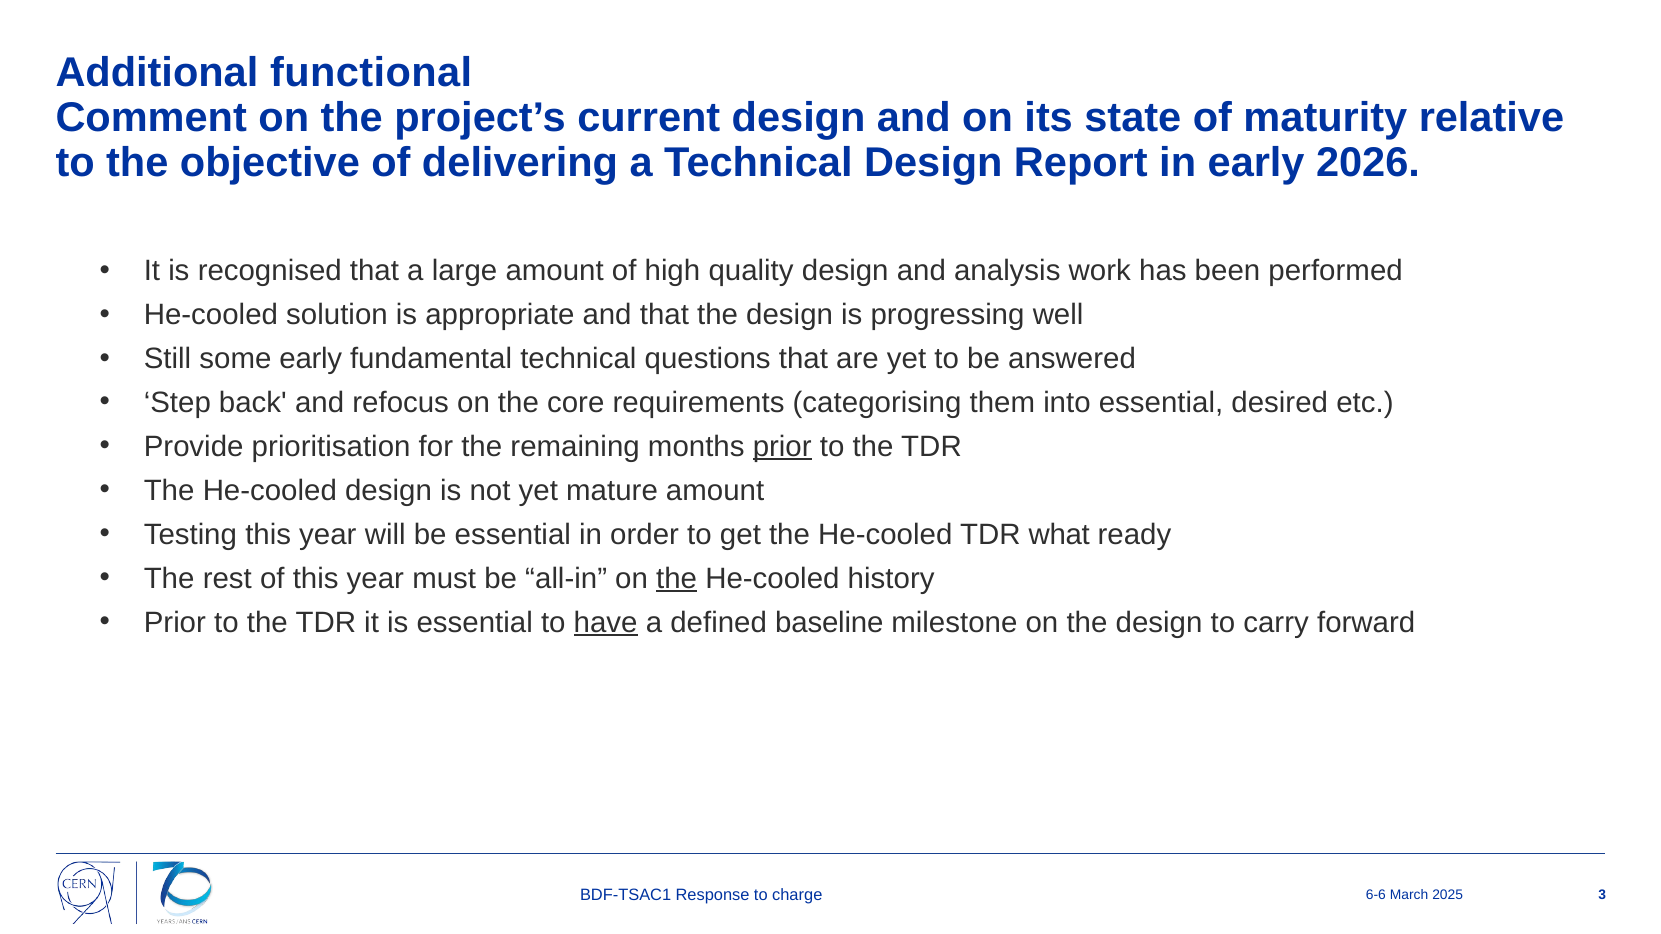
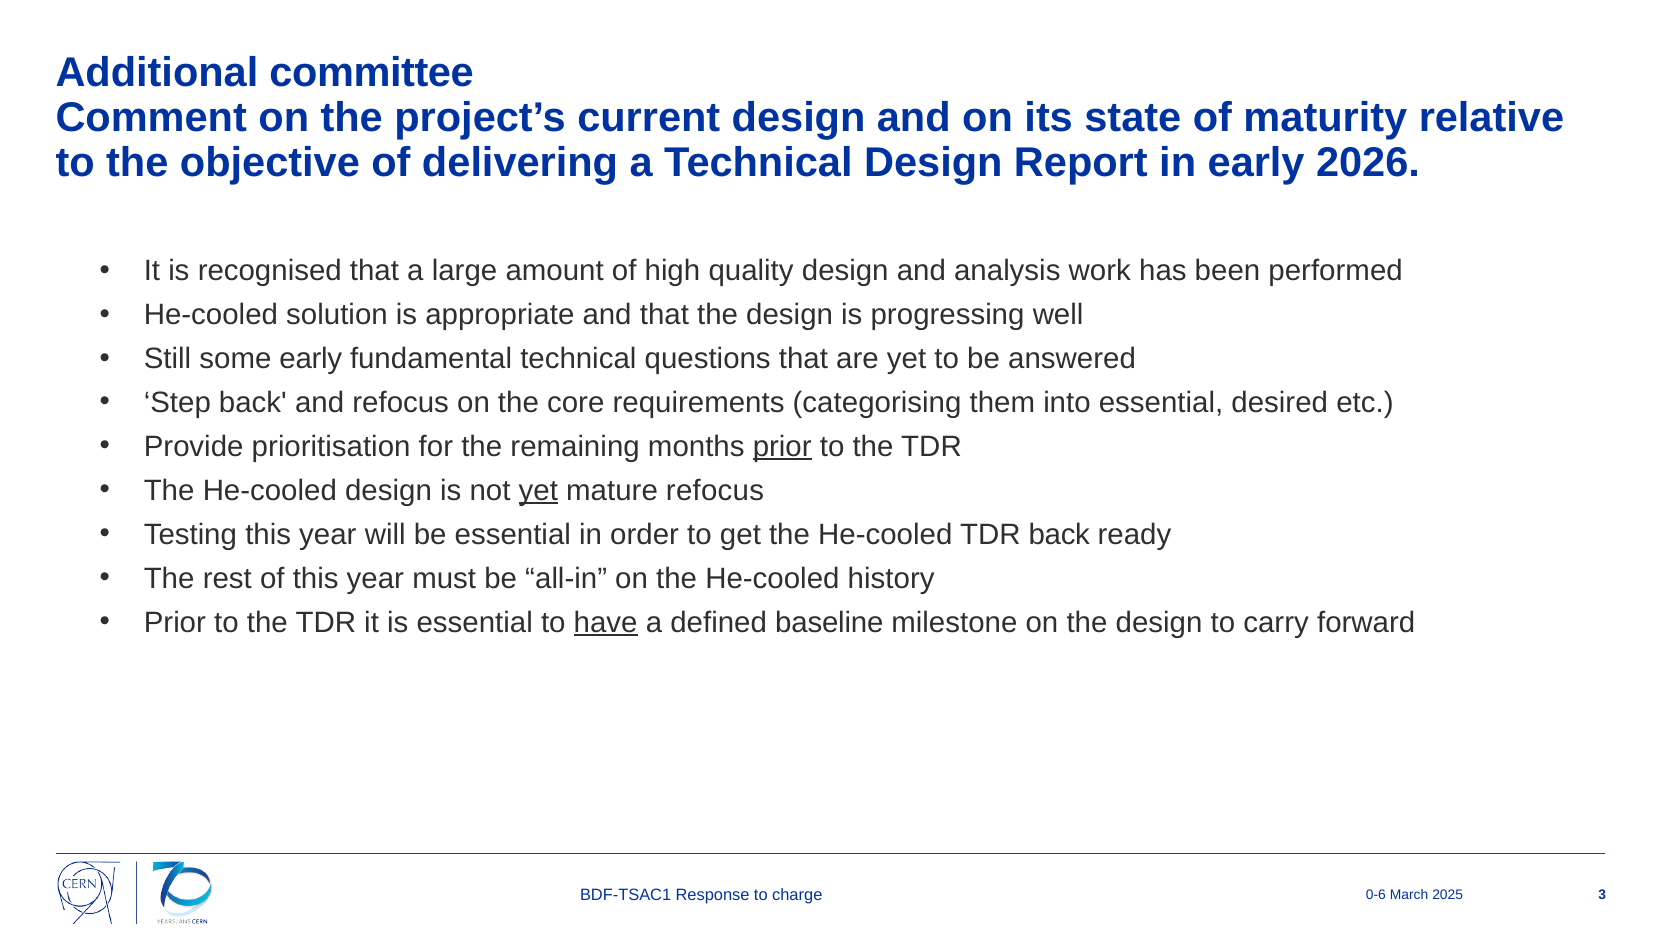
functional: functional -> committee (372, 73)
yet underline: none -> present (538, 491)
mature amount: amount -> refocus (715, 491)
TDR what: what -> back (1059, 535)
the underline: present -> none (677, 579)
6-6: 6-6 -> 0-6 (1376, 895)
